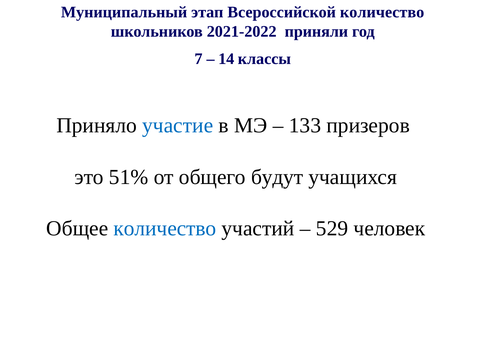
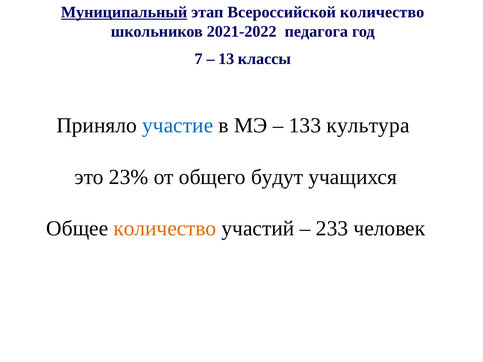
Муниципальный underline: none -> present (124, 12)
приняли: приняли -> педагога (316, 32)
14: 14 -> 13 (226, 59)
призеров: призеров -> культура (368, 126)
51%: 51% -> 23% (129, 177)
количество colour: blue -> orange (165, 229)
529: 529 -> 233 (332, 229)
